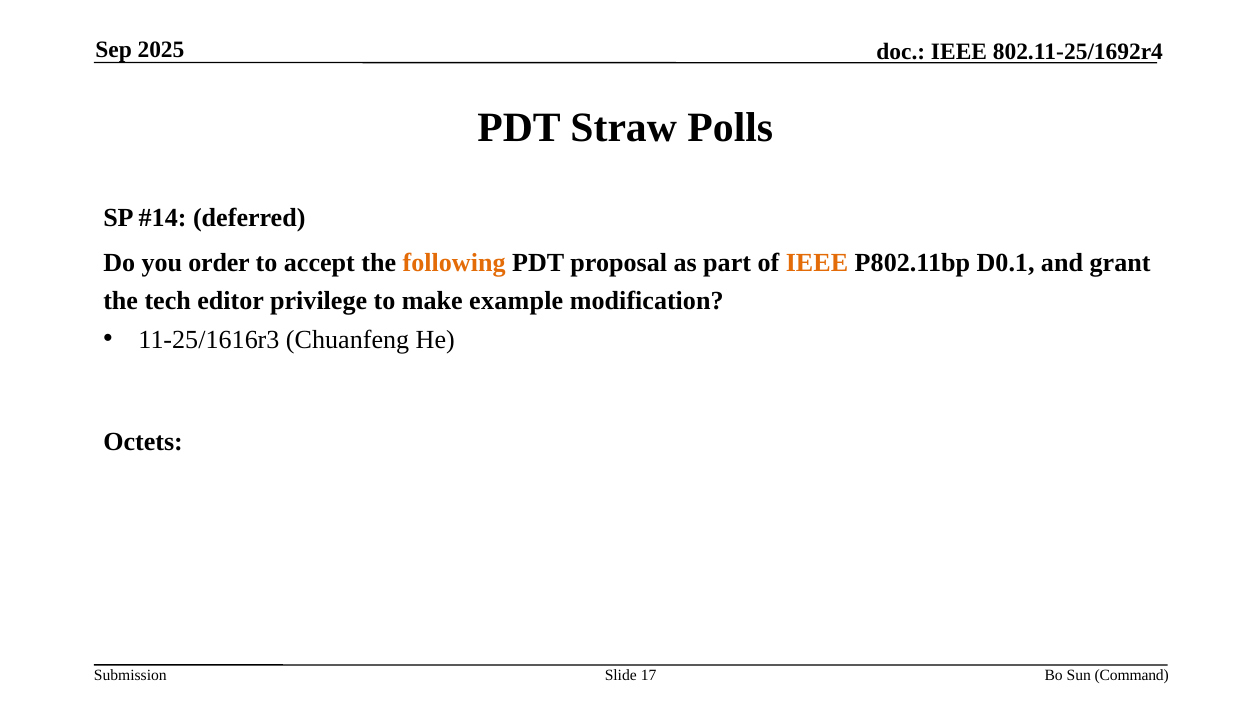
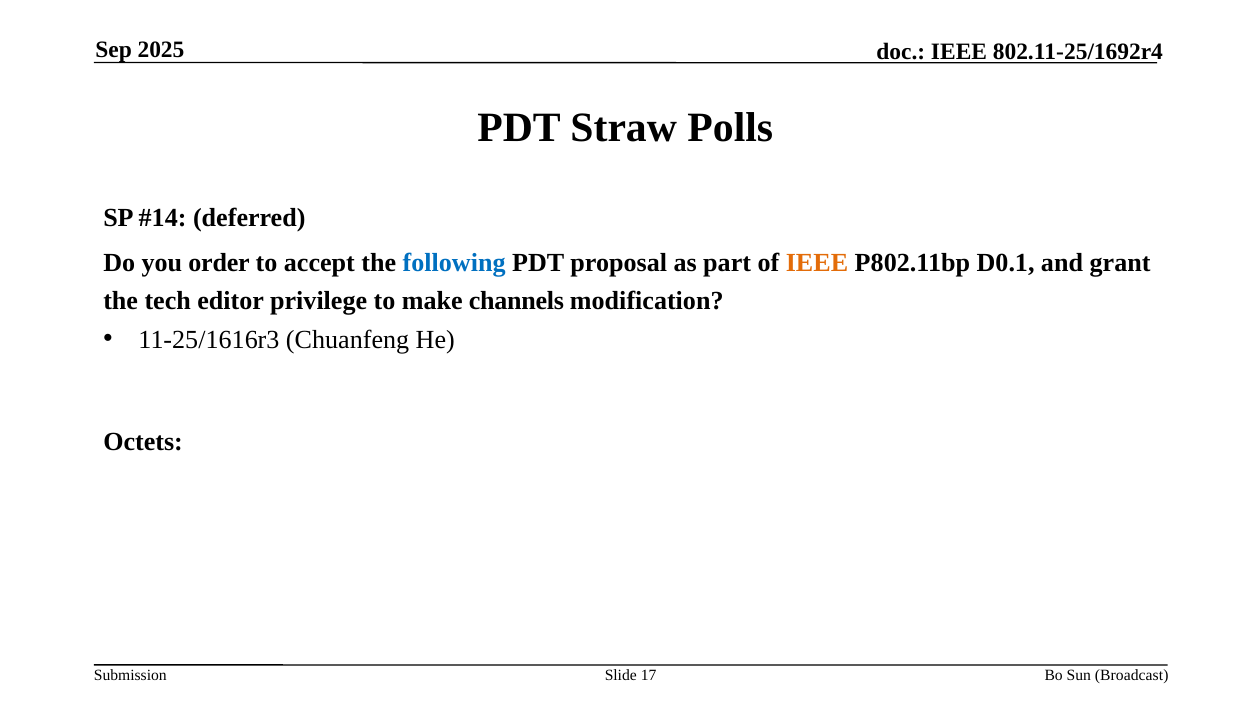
following colour: orange -> blue (454, 263)
example: example -> channels (517, 301)
Command: Command -> Broadcast (1132, 675)
